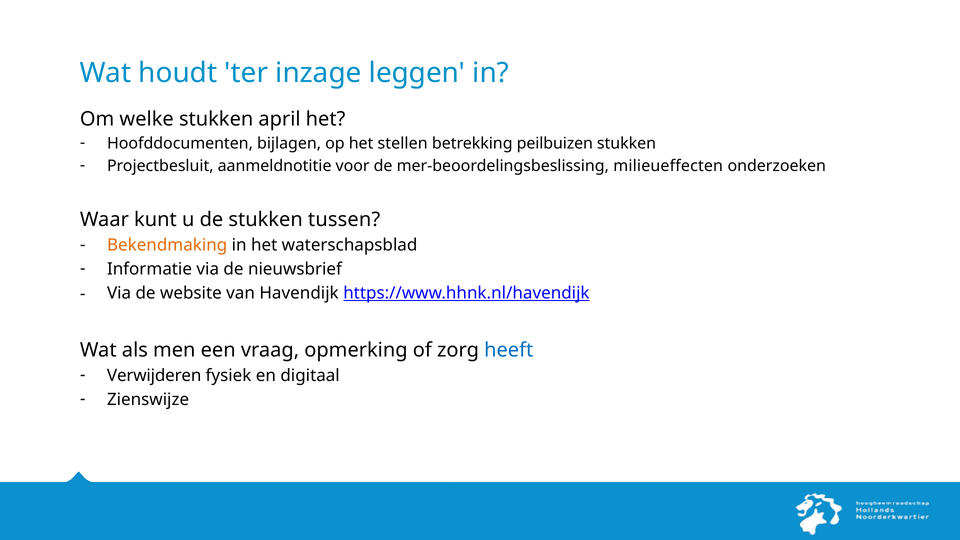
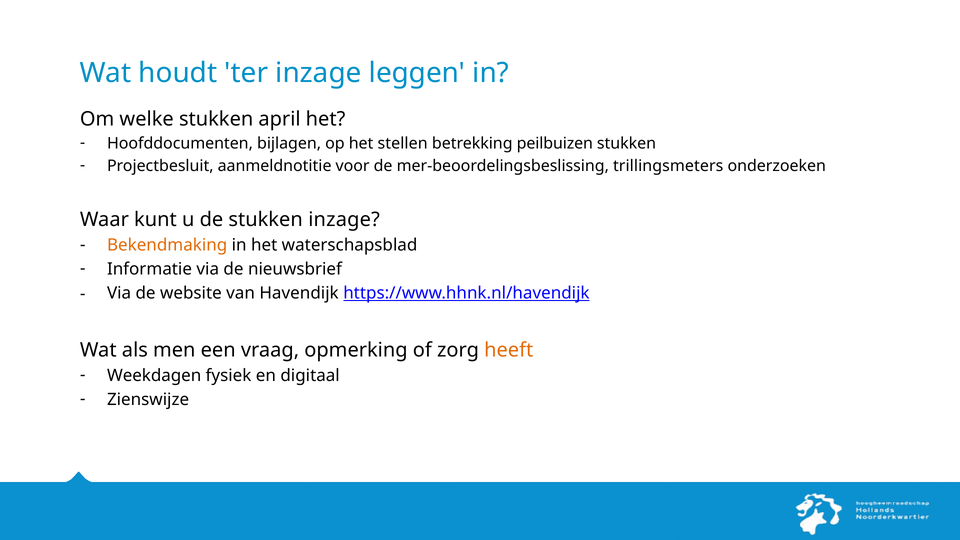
milieueffecten: milieueffecten -> trillingsmeters (668, 166)
stukken tussen: tussen -> inzage (344, 220)
heeft colour: blue -> orange (509, 350)
Verwijderen: Verwijderen -> Weekdagen (154, 376)
